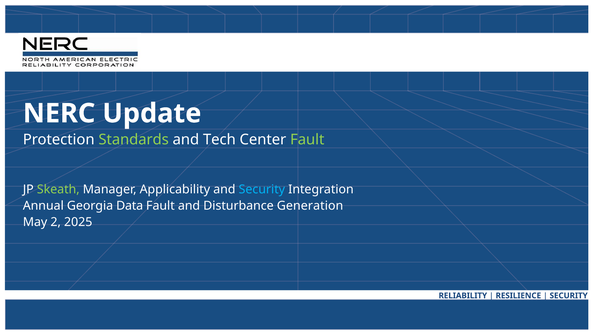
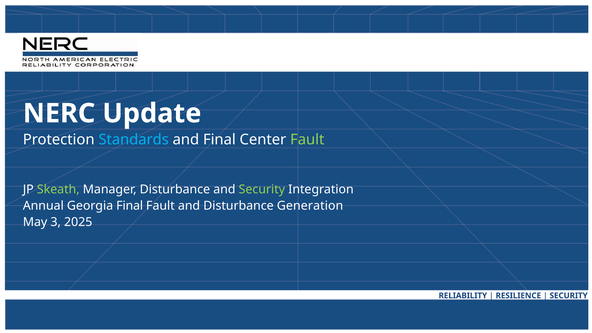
Standards colour: light green -> light blue (134, 139)
and Tech: Tech -> Final (219, 139)
Manager Applicability: Applicability -> Disturbance (175, 190)
Security colour: light blue -> light green (262, 190)
Georgia Data: Data -> Final (130, 206)
2: 2 -> 3 (56, 222)
